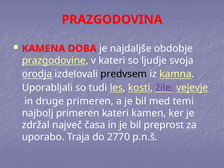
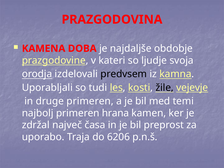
žile colour: purple -> black (165, 88)
primeren kateri: kateri -> hrana (115, 113)
2770: 2770 -> 6206 (118, 137)
